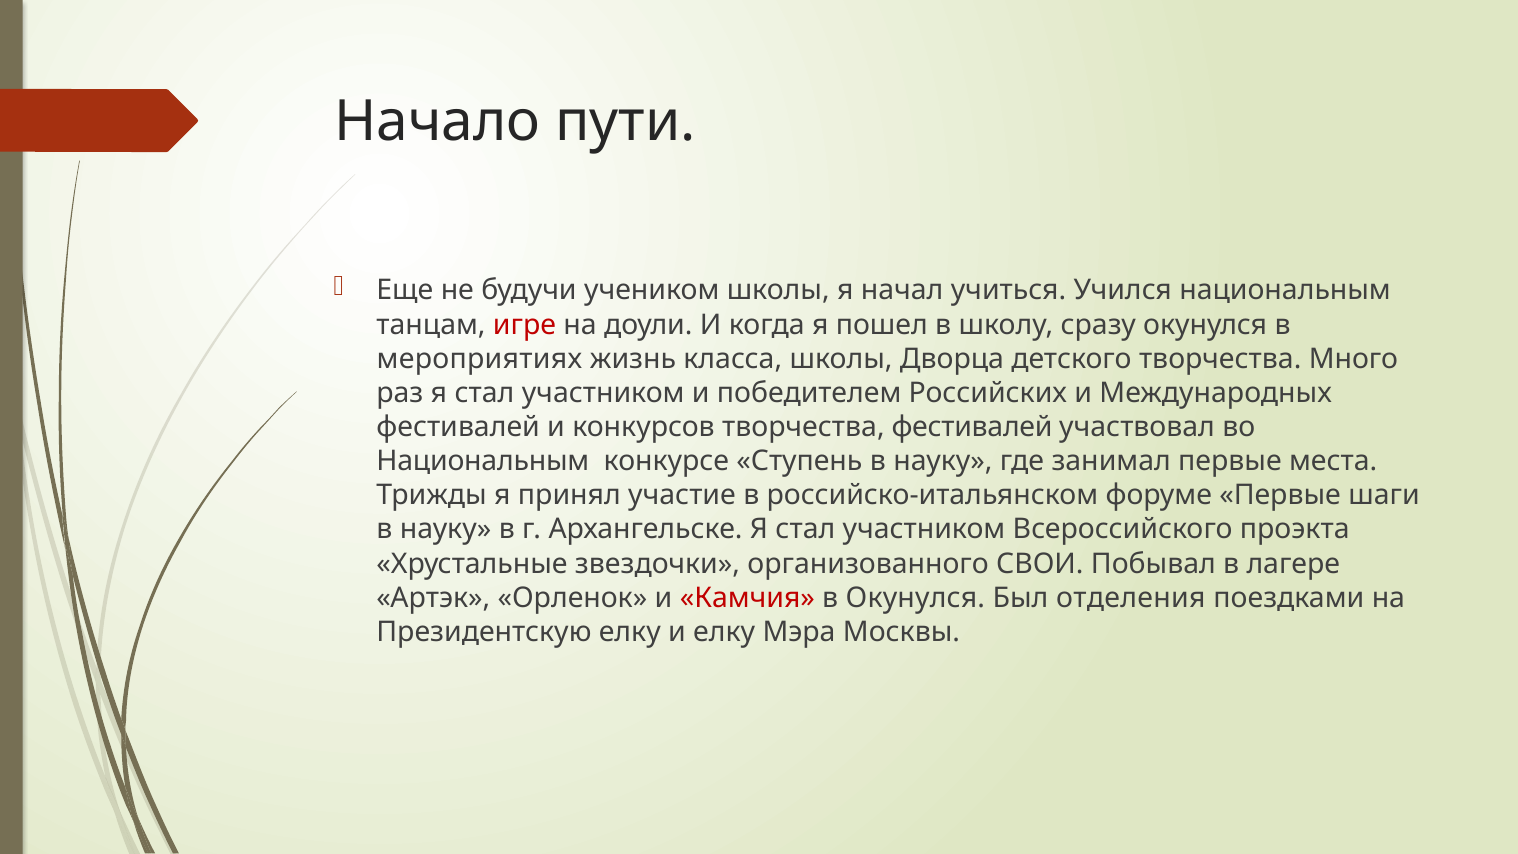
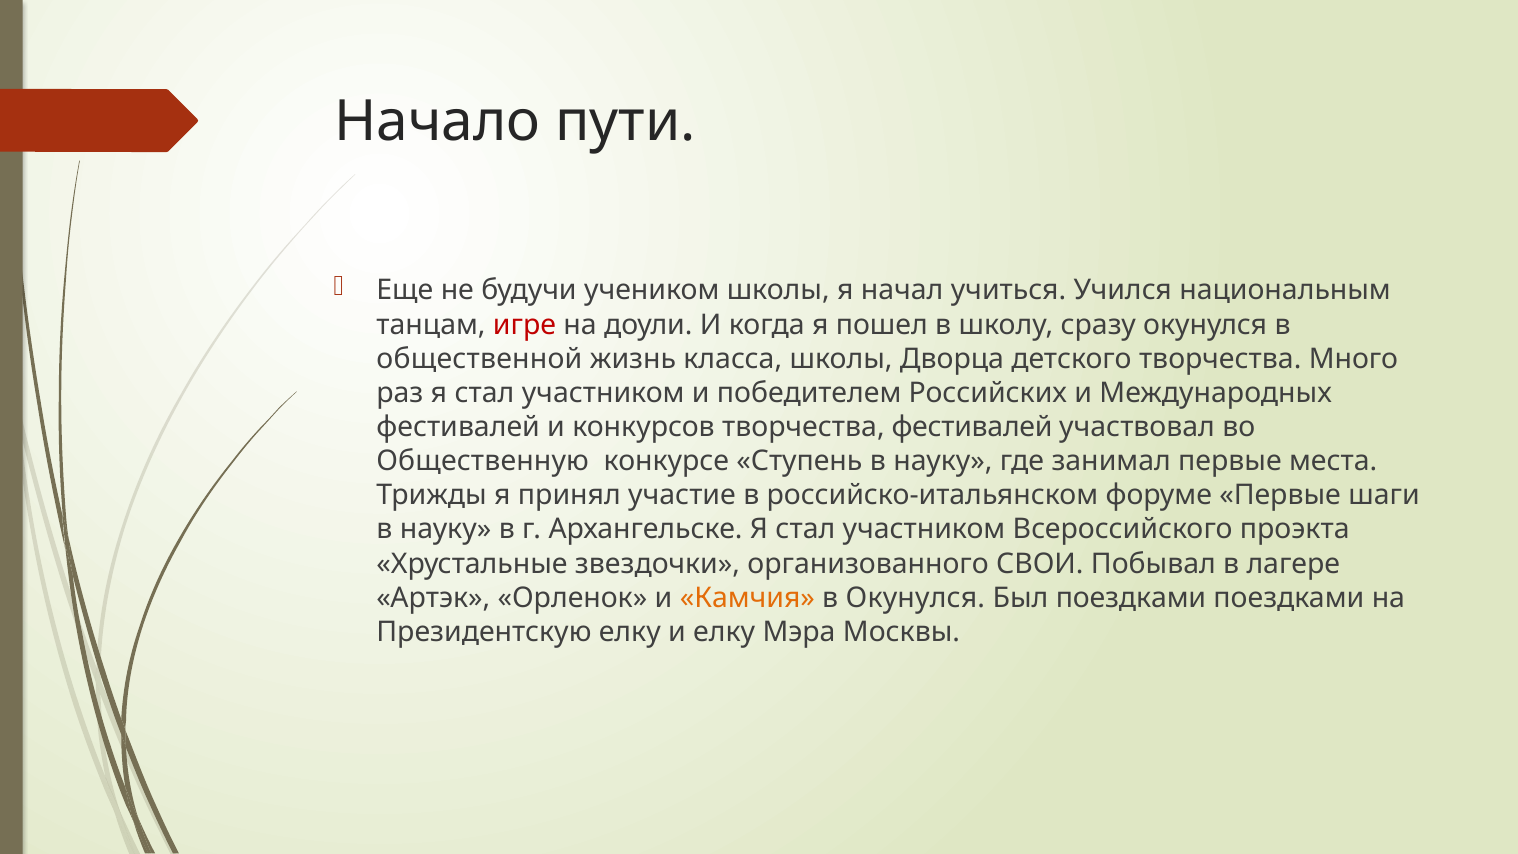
мероприятиях: мероприятиях -> общественной (479, 359)
Национальным: Национальным -> Общественную (483, 461)
Камчия colour: red -> orange (747, 598)
Был отделения: отделения -> поездками (1131, 598)
